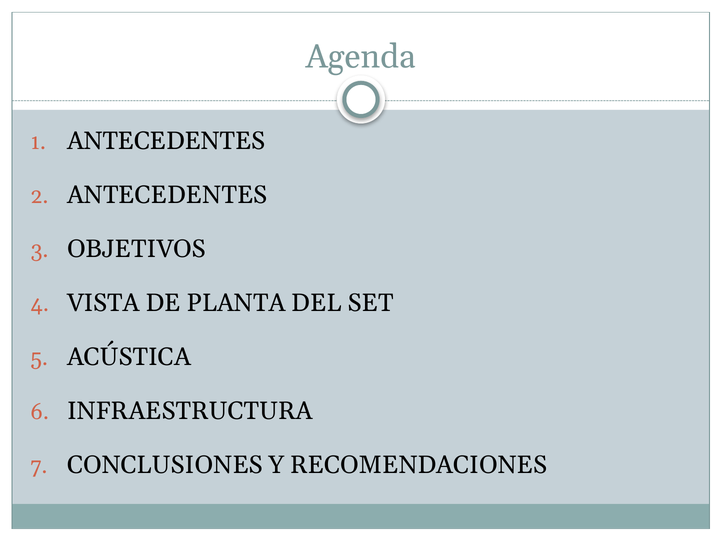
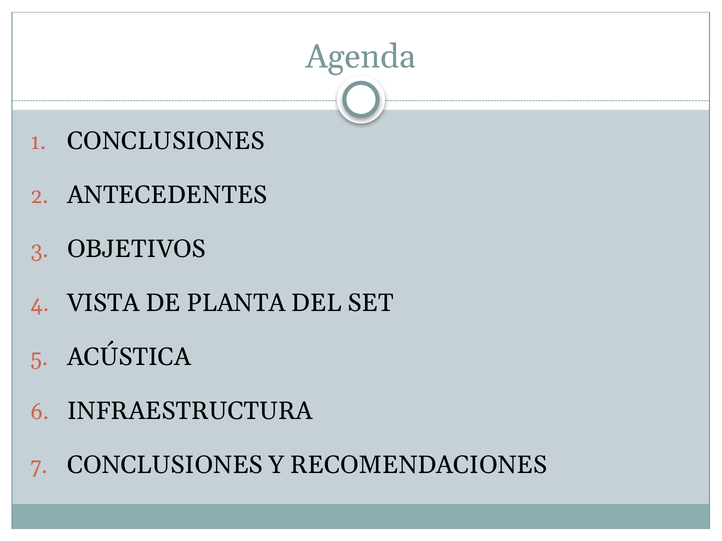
ANTECEDENTES: ANTECEDENTES -> CONCLUSIONES (166, 141)
